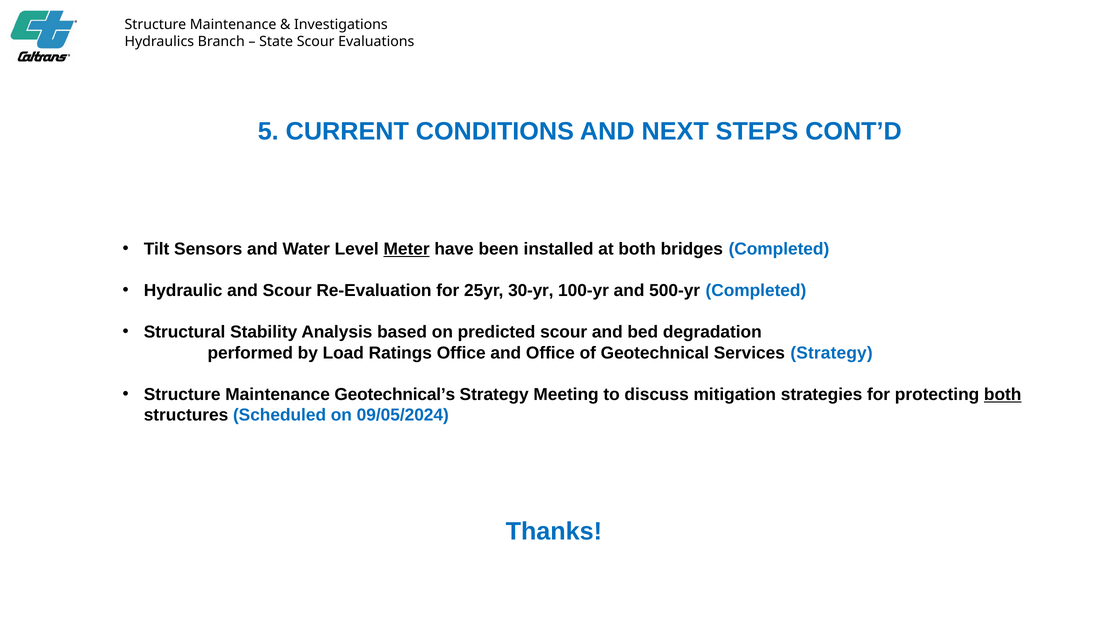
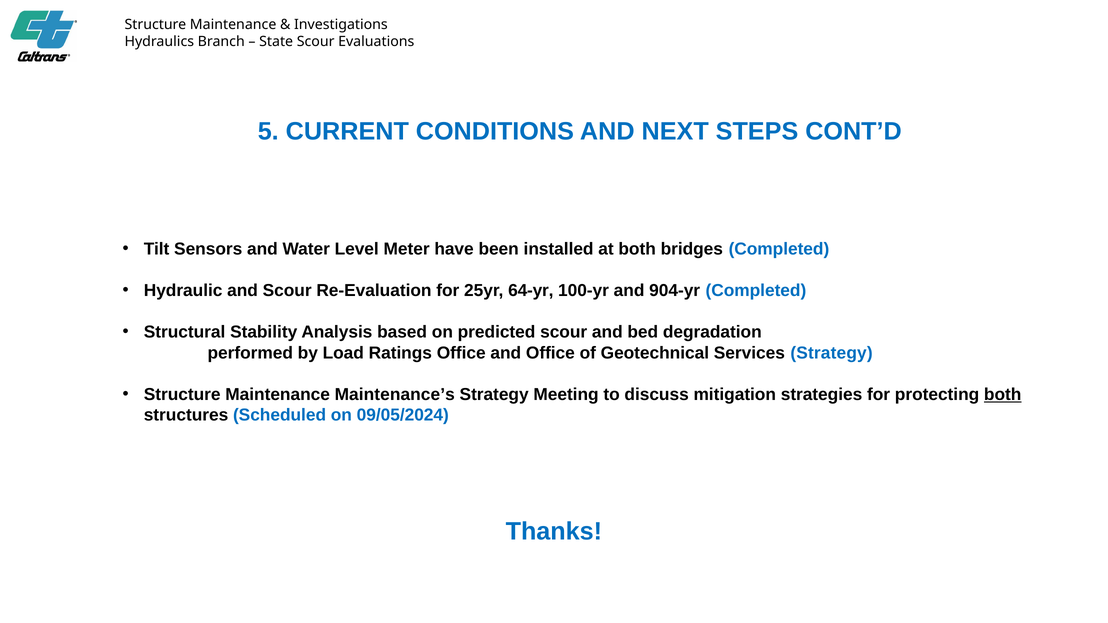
Meter underline: present -> none (407, 249)
30-yr: 30-yr -> 64-yr (531, 291)
500-yr: 500-yr -> 904-yr (675, 291)
Geotechnical’s: Geotechnical’s -> Maintenance’s (395, 394)
